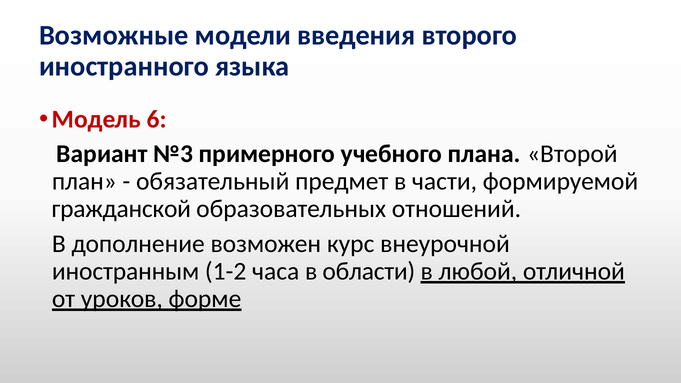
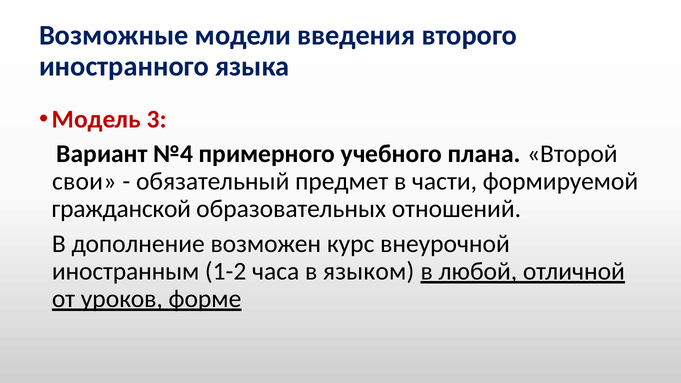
6: 6 -> 3 (157, 119)
№3: №3 -> №4 (173, 154)
план: план -> свои (84, 182)
области: области -> языком (369, 271)
